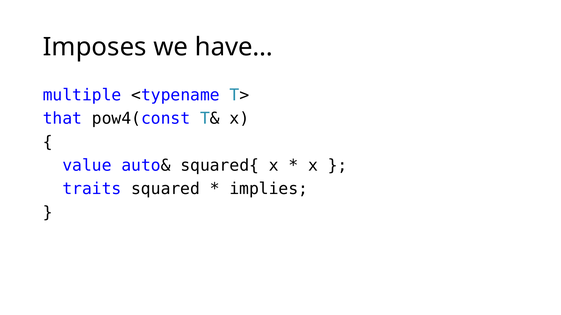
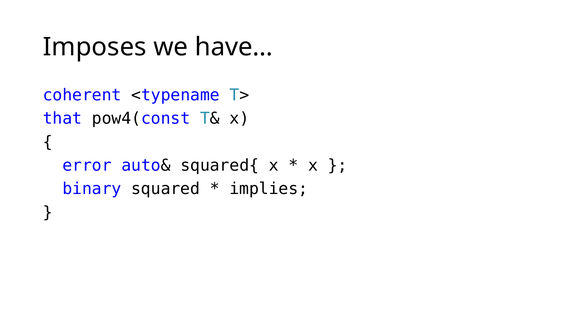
multiple: multiple -> coherent (82, 95)
value: value -> error (87, 166)
traits: traits -> binary (92, 189)
